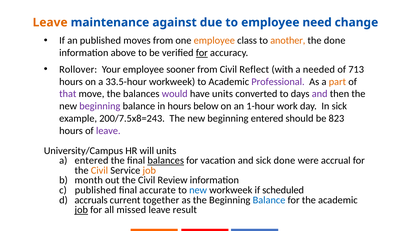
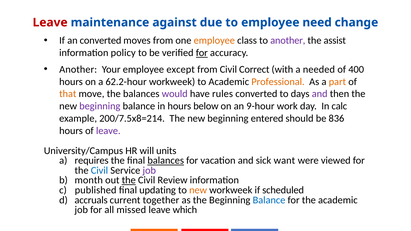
Leave colour: orange -> red (50, 22)
an published: published -> converted (101, 41)
another colour: orange -> purple (288, 41)
the done: done -> assist (335, 41)
above: above -> policy (123, 53)
Rollover: Rollover -> Another (78, 69)
sooner: sooner -> except (181, 69)
Reflect: Reflect -> Correct (254, 69)
713: 713 -> 400 (356, 69)
33.5-hour: 33.5-hour -> 62.2-hour (126, 82)
Professional colour: purple -> orange (278, 82)
that colour: purple -> orange (68, 94)
have units: units -> rules (223, 94)
1-hour: 1-hour -> 9-hour (260, 106)
In sick: sick -> calc (339, 106)
200/7.5x8=243: 200/7.5x8=243 -> 200/7.5x8=214 (132, 119)
823: 823 -> 836 (336, 119)
a entered: entered -> requires (92, 161)
sick done: done -> want (284, 161)
accrual: accrual -> viewed (336, 161)
Civil colour: orange -> blue (99, 171)
job colour: orange -> purple (149, 171)
the underline: none -> present (129, 180)
accurate: accurate -> updating (158, 190)
new colour: blue -> orange (198, 190)
job underline: present -> none (81, 210)
result: result -> which (185, 210)
